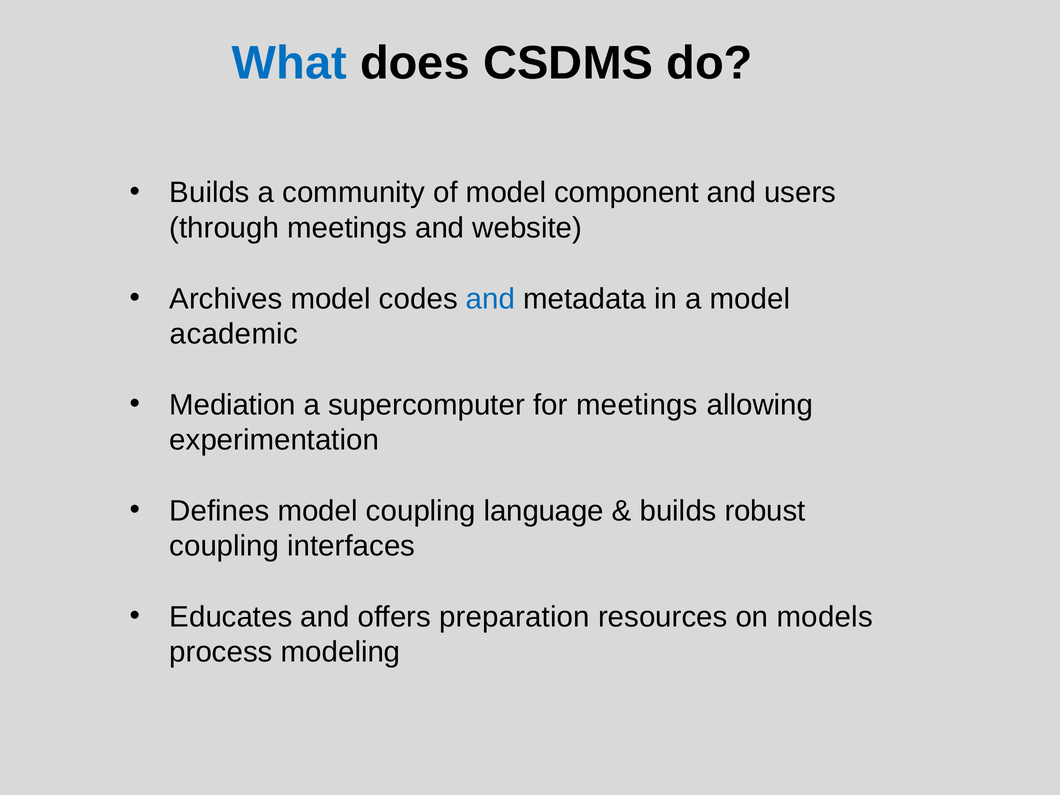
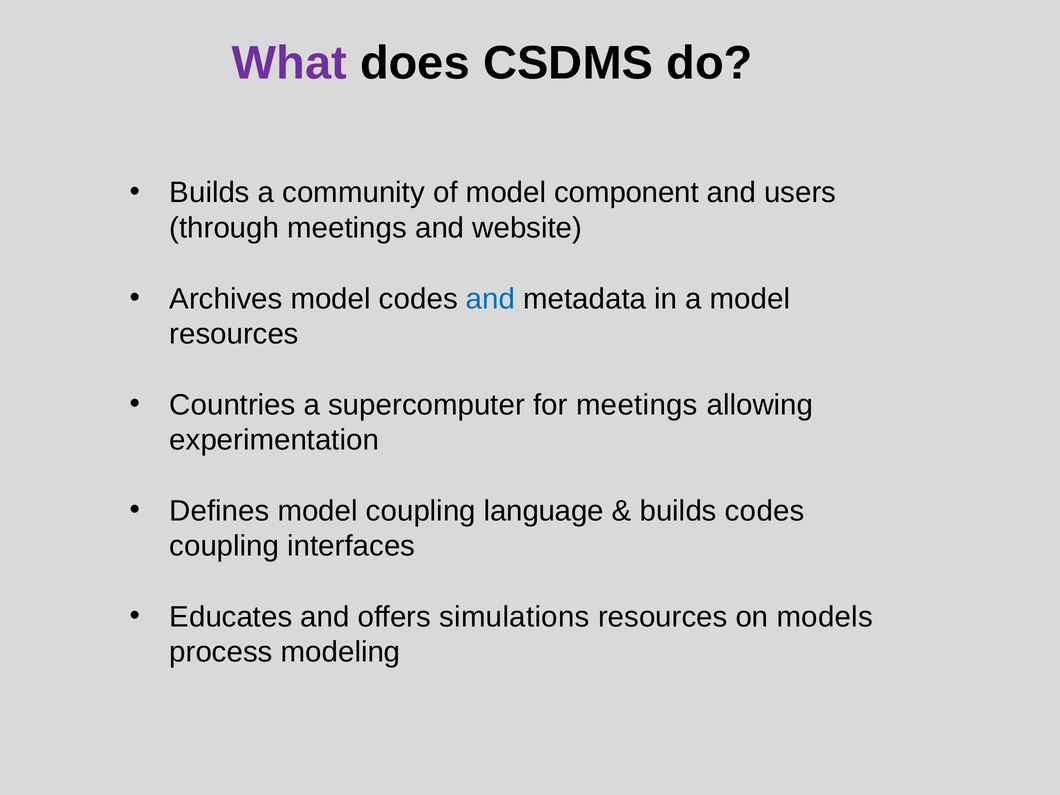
What colour: blue -> purple (289, 63)
academic: academic -> resources (234, 334)
Mediation: Mediation -> Countries (233, 405)
builds robust: robust -> codes (765, 511)
preparation: preparation -> simulations (514, 617)
